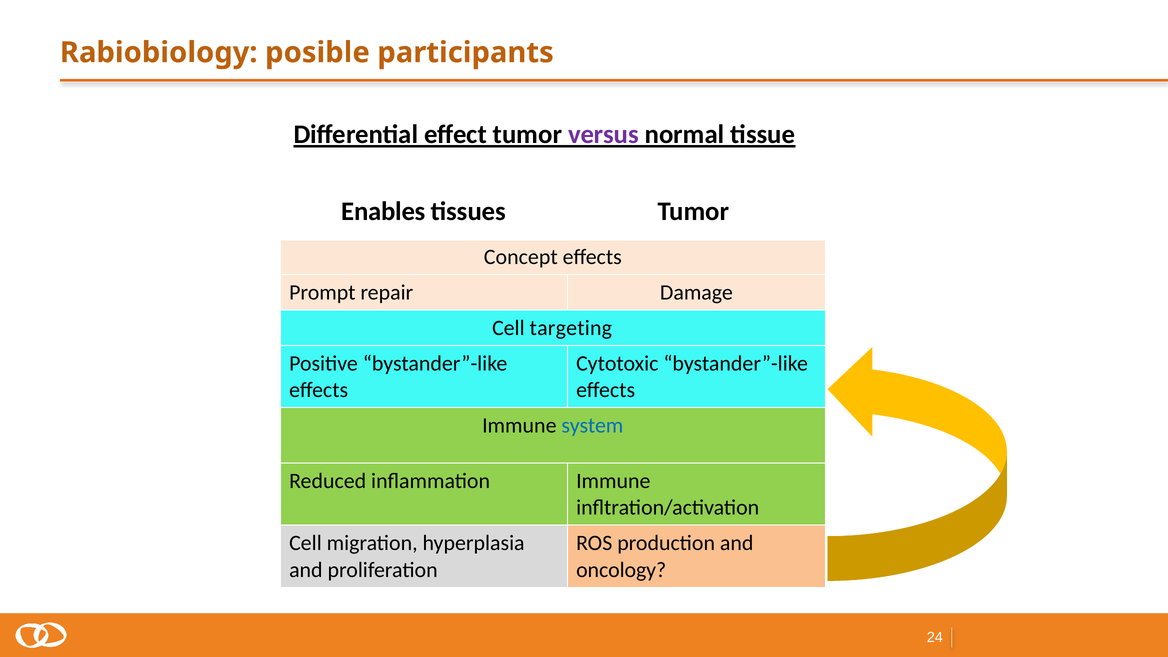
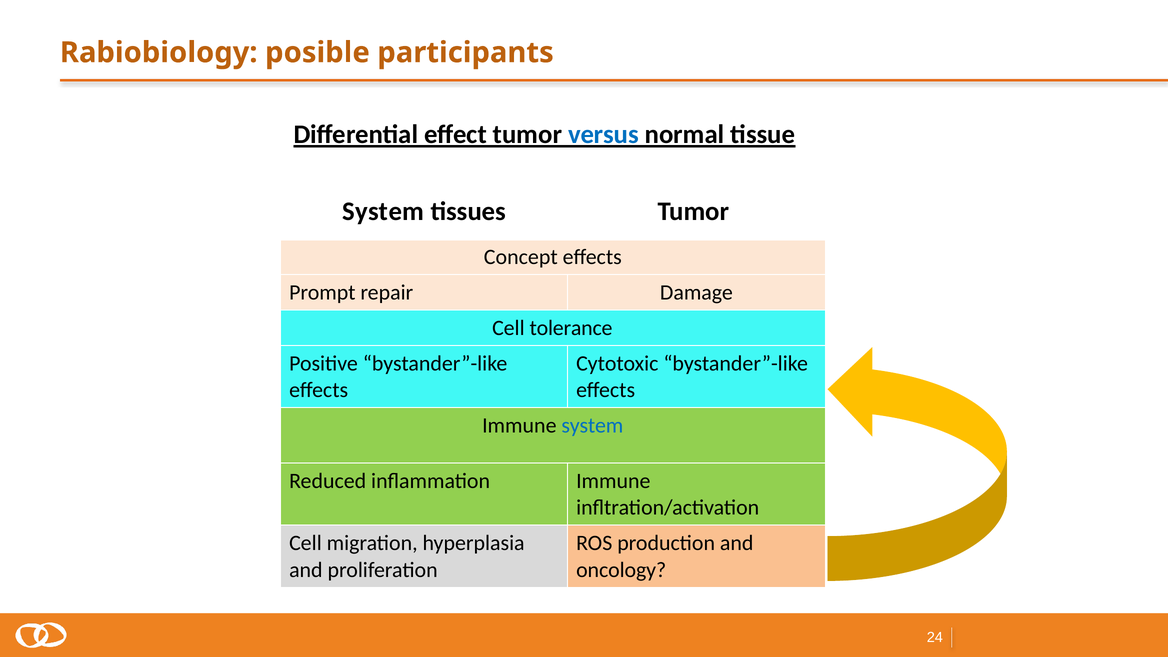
versus colour: purple -> blue (603, 135)
Enables: Enables -> System (383, 212)
targeting: targeting -> tolerance (571, 328)
